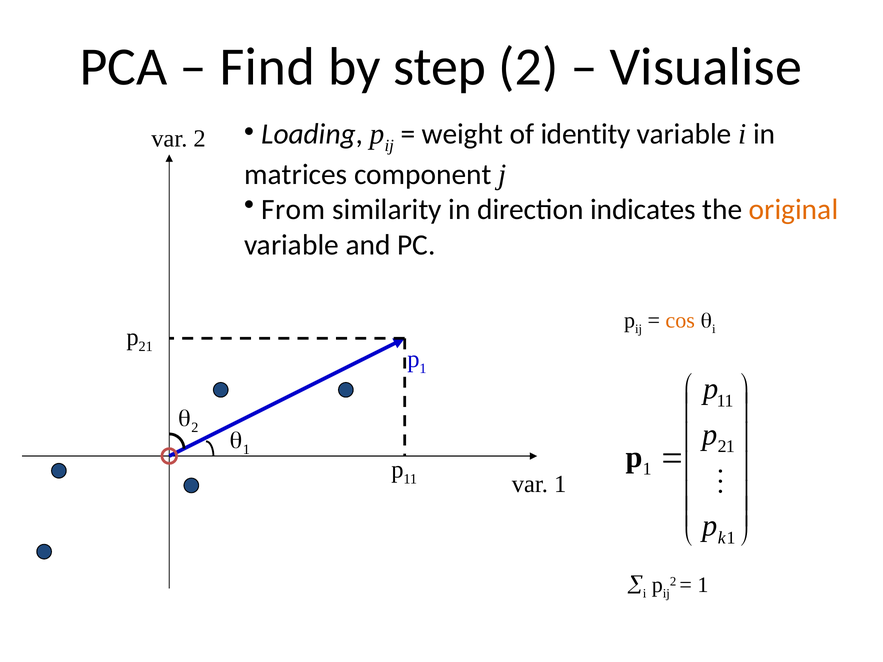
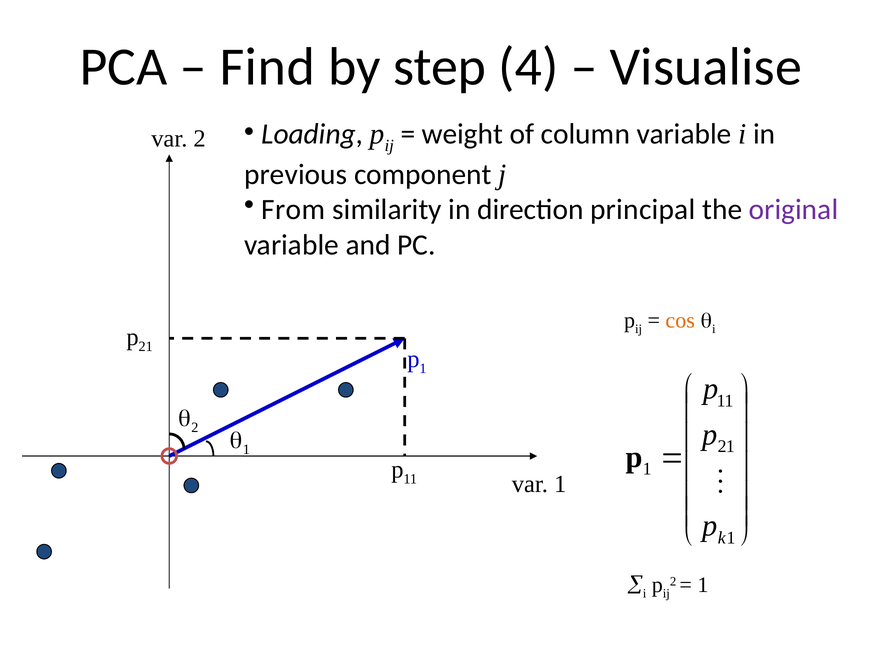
step 2: 2 -> 4 (528, 67)
identity: identity -> column (585, 134)
matrices: matrices -> previous (296, 174)
indicates: indicates -> principal (643, 210)
original colour: orange -> purple (794, 210)
